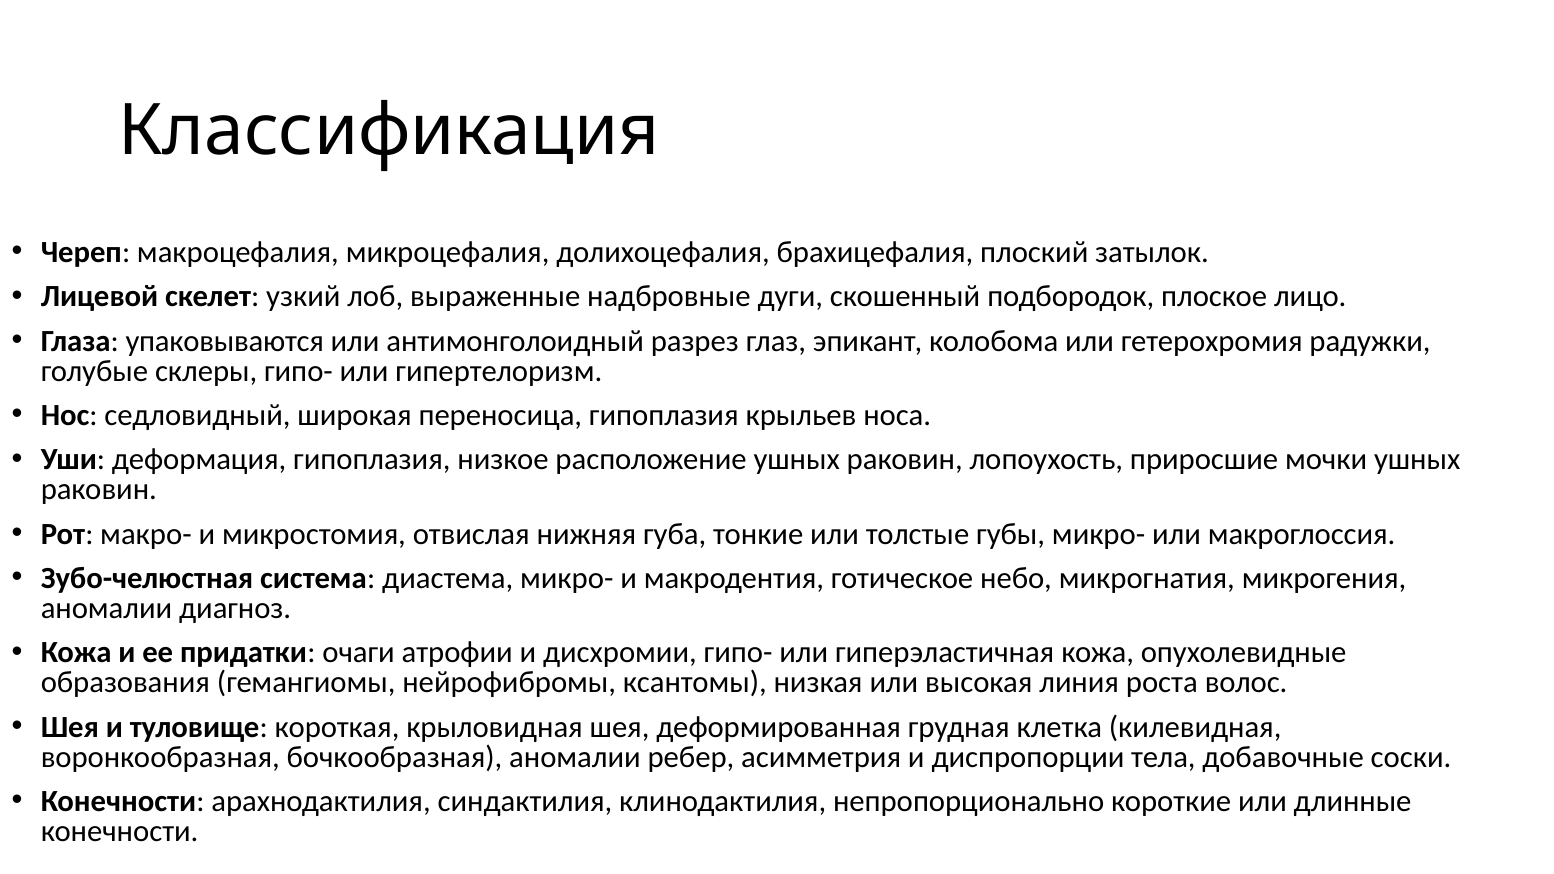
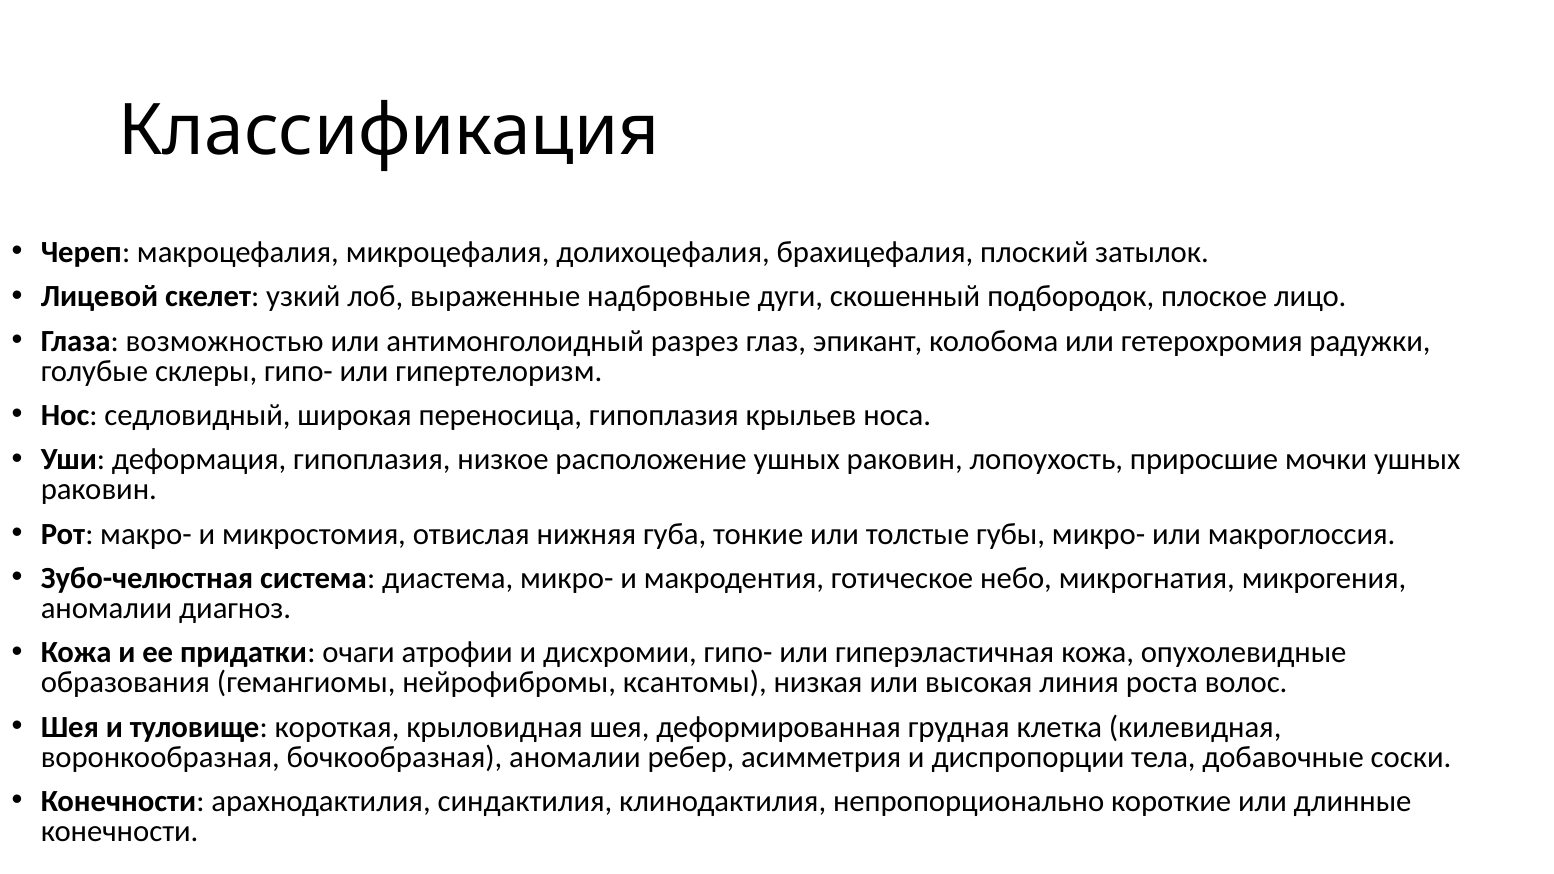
упаковываются: упаковываются -> возможностью (225, 341)
